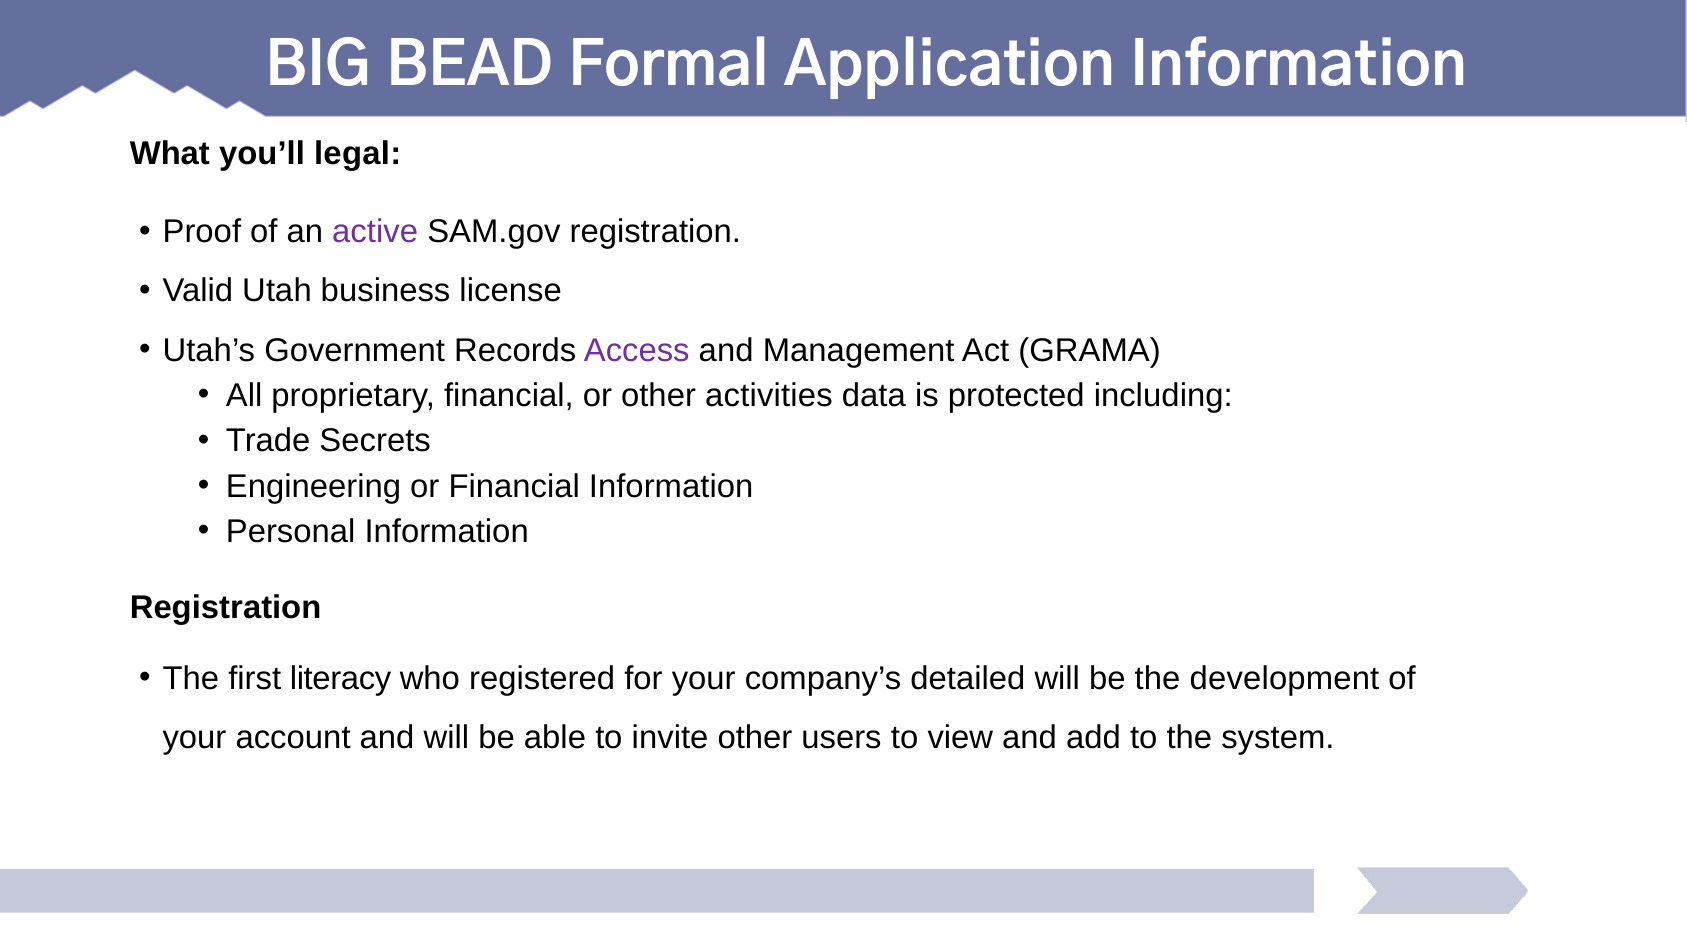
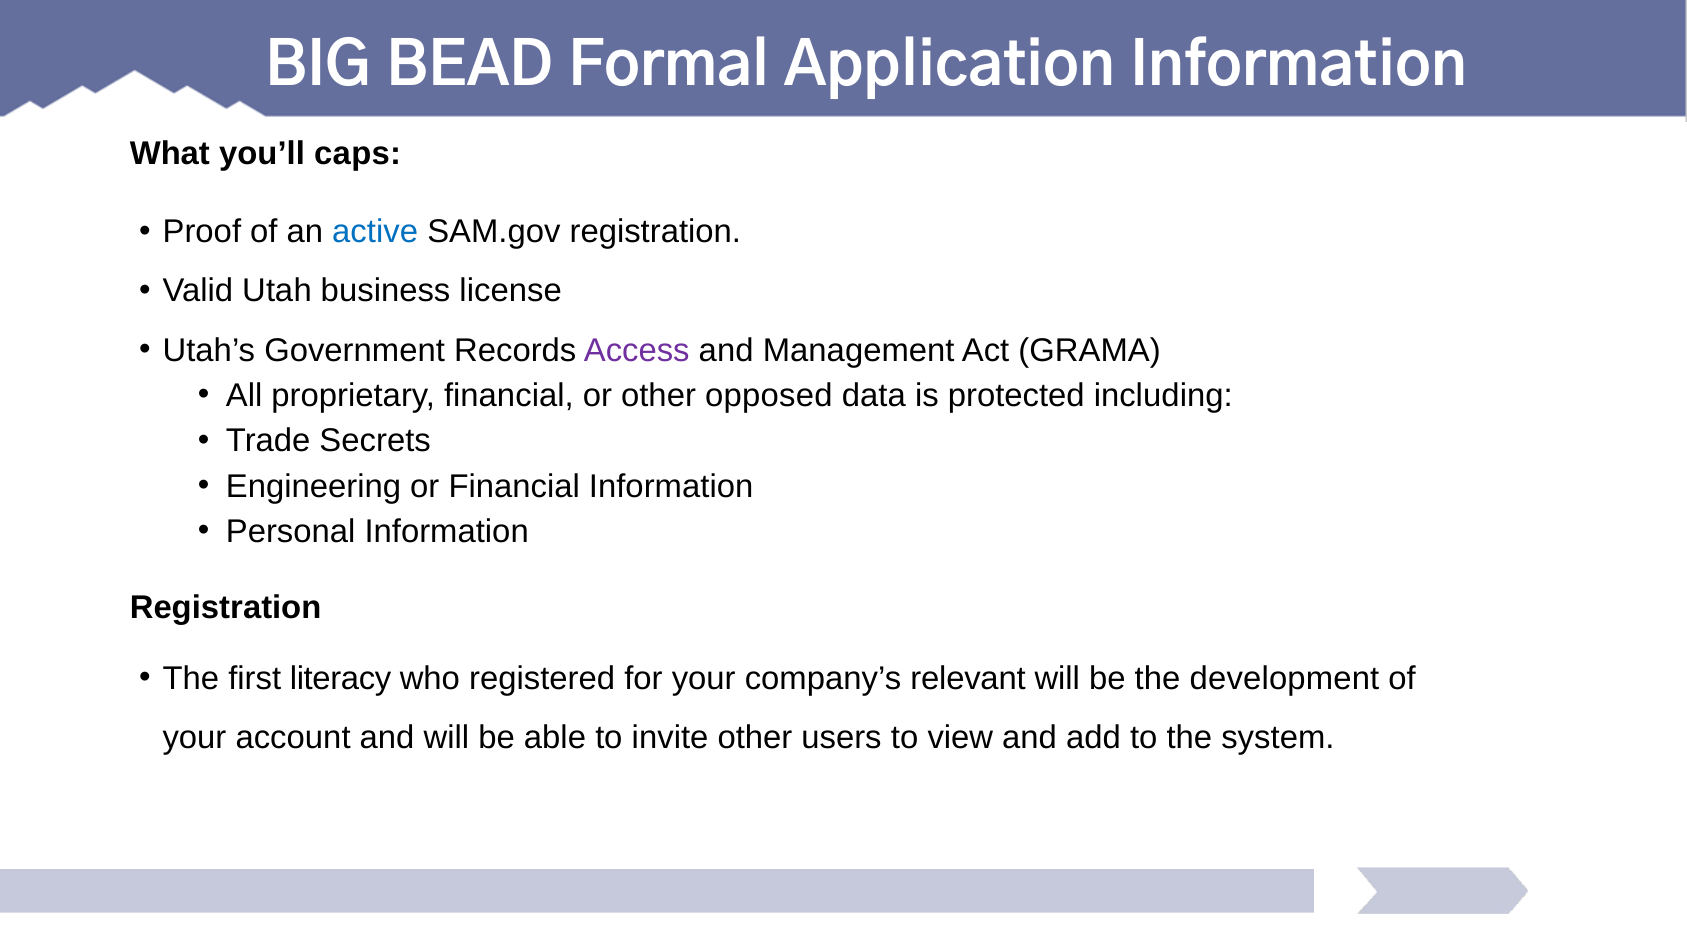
legal: legal -> caps (358, 154)
active colour: purple -> blue (375, 232)
activities: activities -> opposed (769, 396)
detailed: detailed -> relevant (968, 678)
